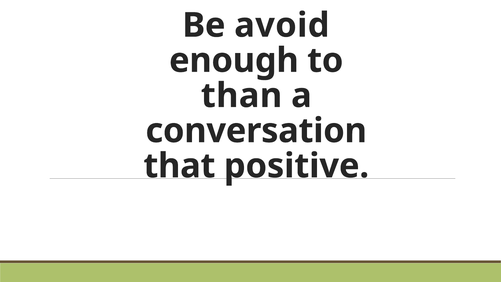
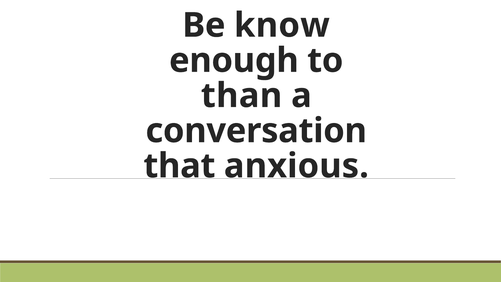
avoid: avoid -> know (282, 25)
positive: positive -> anxious (296, 166)
